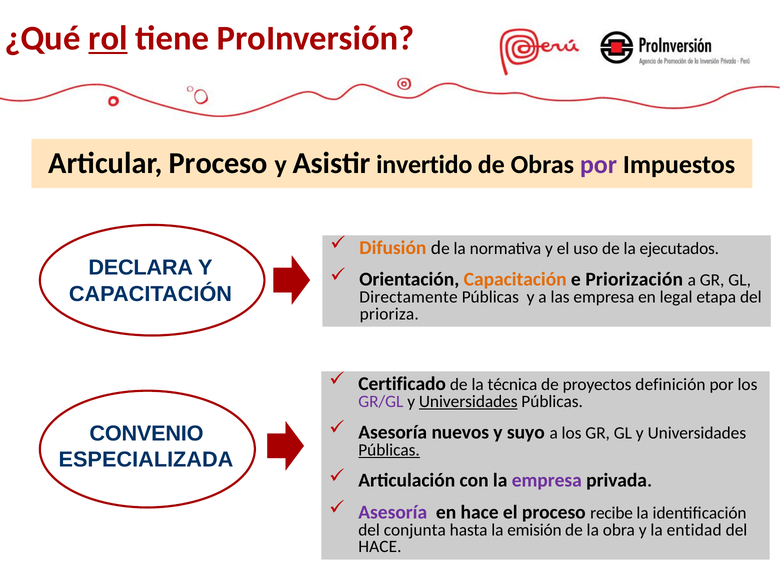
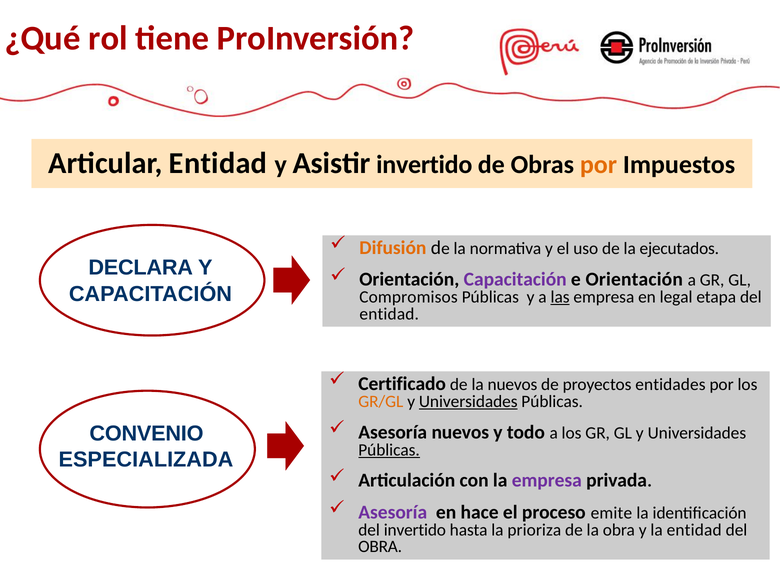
rol underline: present -> none (108, 38)
Articular Proceso: Proceso -> Entidad (218, 163)
por colour: purple -> orange (598, 165)
Capacitación colour: orange -> purple (515, 279)
e Priorización: Priorización -> Orientación (634, 279)
Directamente: Directamente -> Compromisos (409, 297)
las underline: none -> present (560, 297)
prioriza: prioriza -> entidad (389, 314)
la técnica: técnica -> nuevos (512, 384)
definición: definición -> entidades (670, 384)
GR/GL colour: purple -> orange (381, 402)
suyo: suyo -> todo (526, 432)
recibe: recibe -> emite (611, 513)
del conjunta: conjunta -> invertido (415, 530)
emisión: emisión -> prioriza (534, 530)
HACE: HACE -> OBRA (380, 547)
